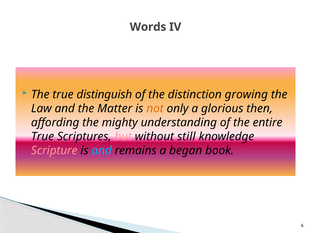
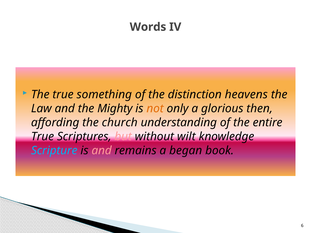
distinguish: distinguish -> something (104, 95)
growing: growing -> heavens (246, 95)
Matter: Matter -> Mighty (115, 109)
mighty: mighty -> church (120, 123)
still: still -> wilt (186, 137)
Scripture colour: pink -> light blue (54, 151)
and colour: light blue -> pink (102, 151)
